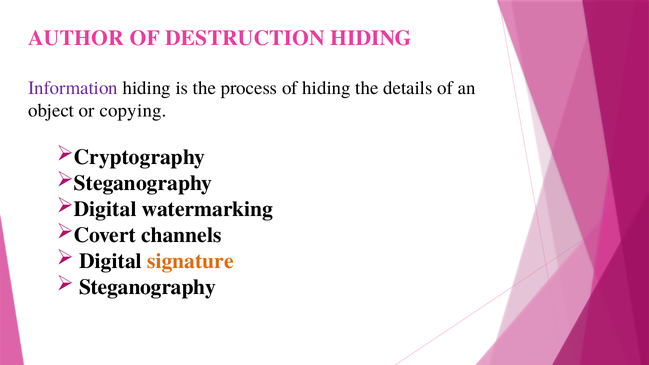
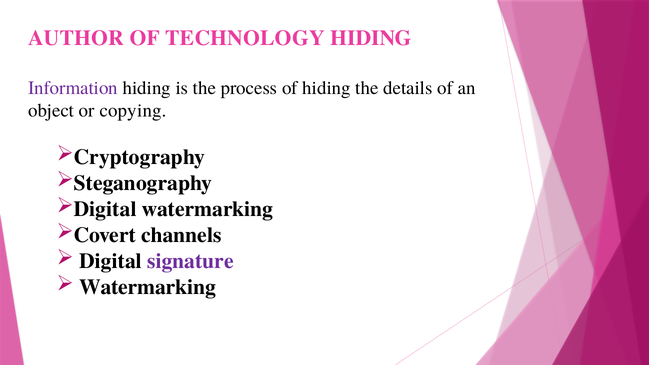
DESTRUCTION: DESTRUCTION -> TECHNOLOGY (245, 38)
signature colour: orange -> purple (190, 261)
Steganography: Steganography -> Watermarking (148, 287)
